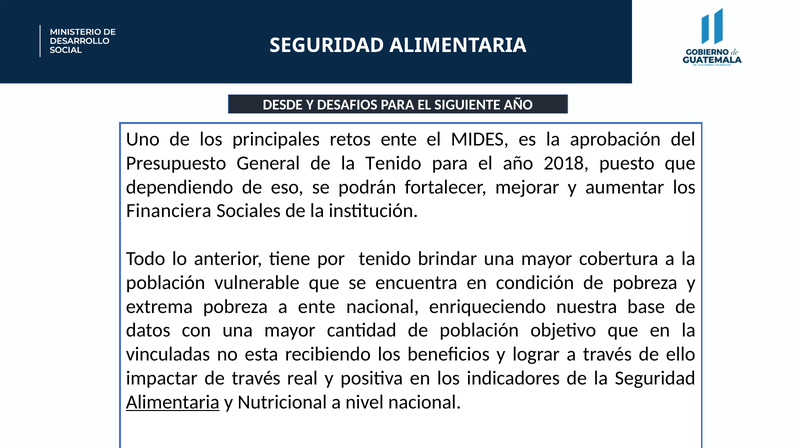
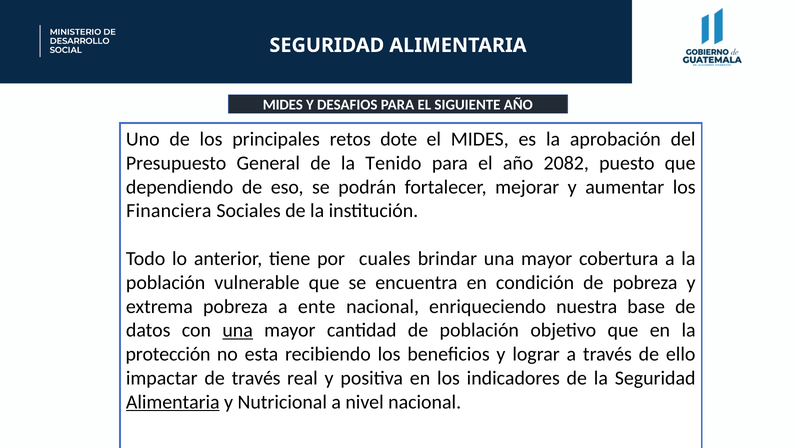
DESDE: DESDE -> MIDES (283, 105)
retos ente: ente -> dote (399, 139)
2018: 2018 -> 2082 (566, 163)
por tenido: tenido -> cuales (385, 259)
una underline: none -> present (238, 330)
vinculadas: vinculadas -> protección (168, 354)
